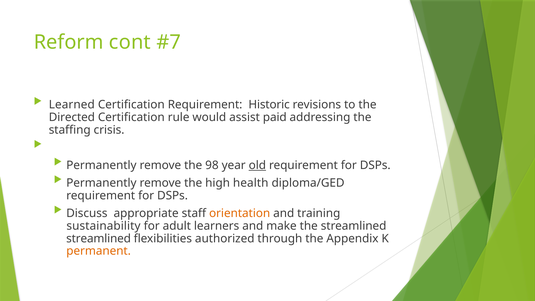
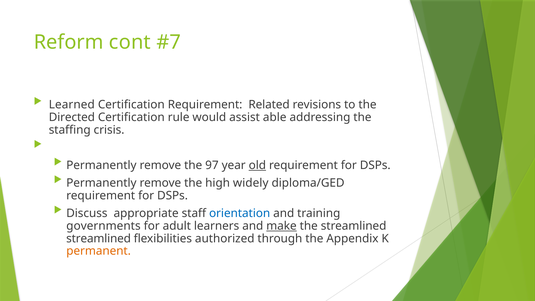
Historic: Historic -> Related (269, 105)
paid: paid -> able (275, 117)
98: 98 -> 97 (212, 165)
health: health -> widely (251, 183)
orientation colour: orange -> blue (240, 213)
sustainability: sustainability -> governments (103, 226)
make underline: none -> present (281, 226)
